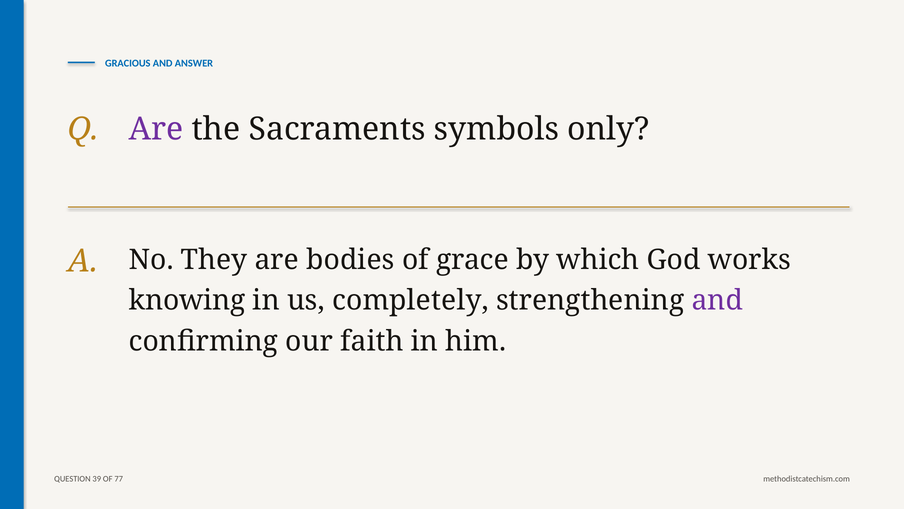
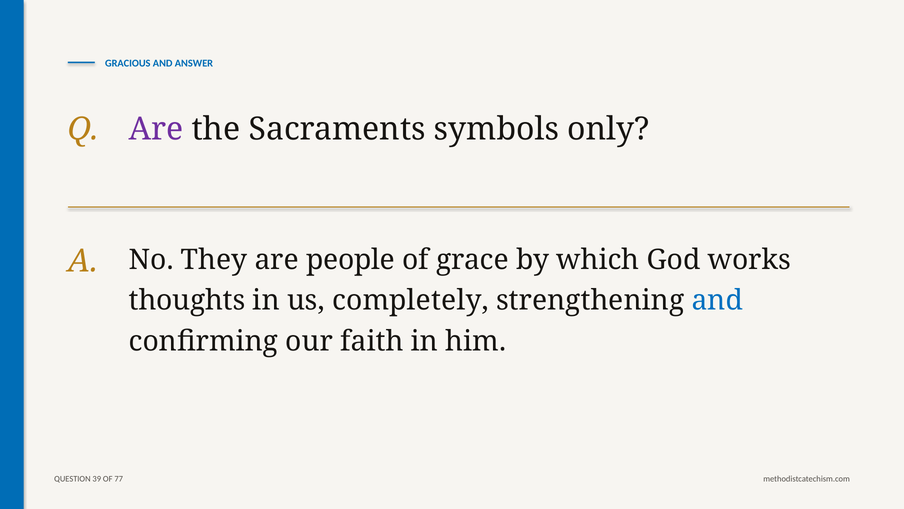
bodies: bodies -> people (351, 260)
knowing: knowing -> thoughts (187, 300)
and colour: purple -> blue (717, 300)
